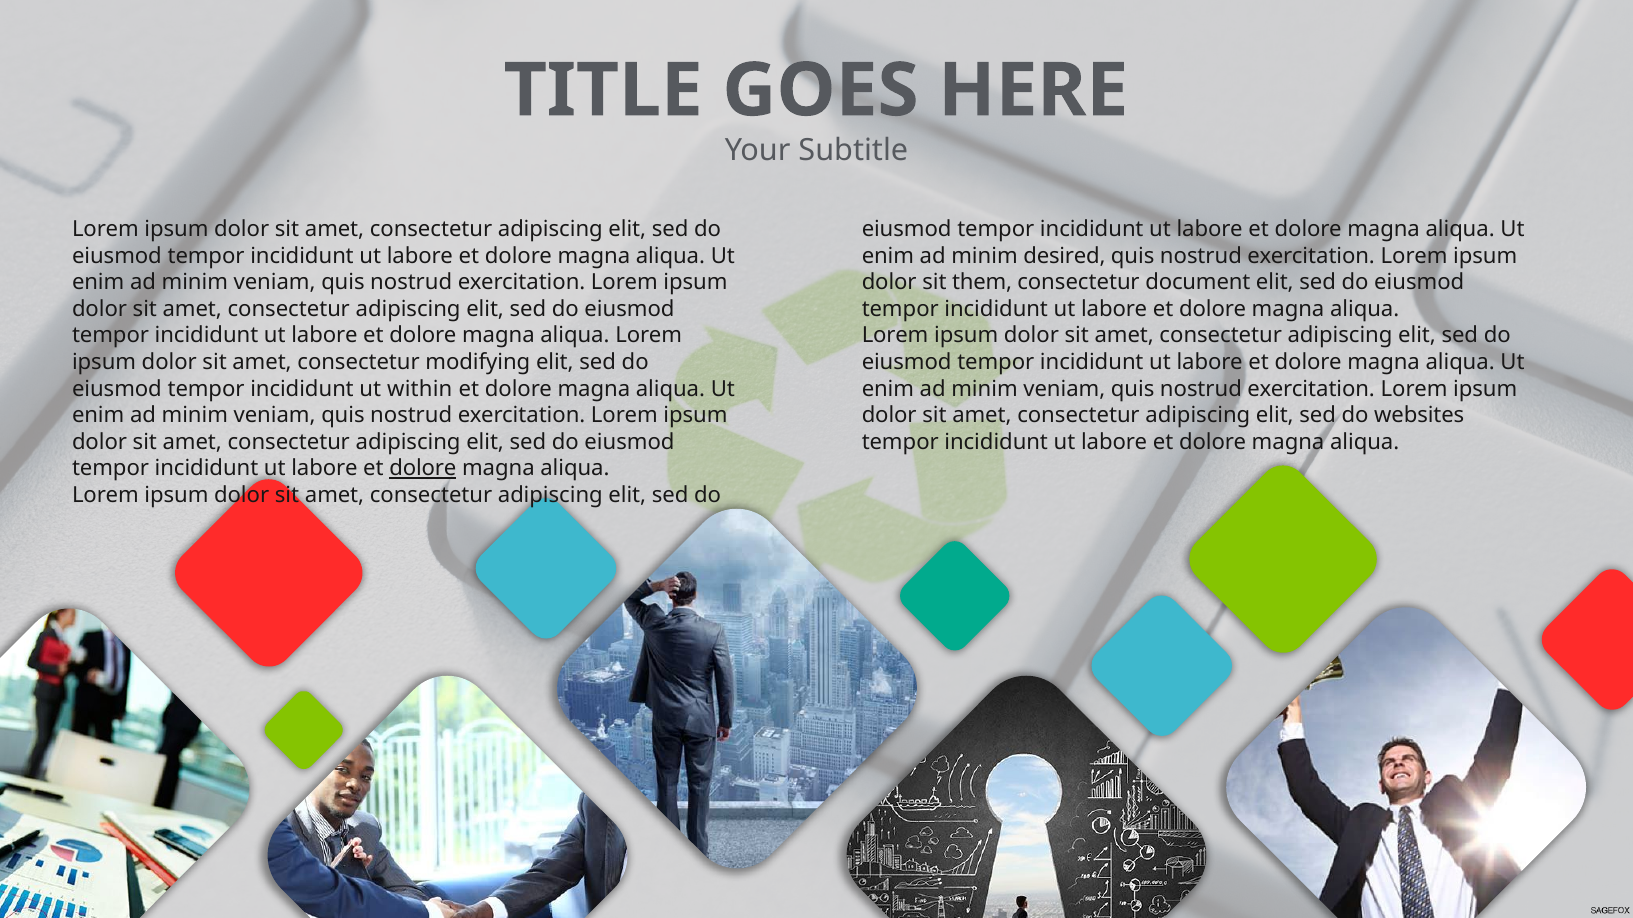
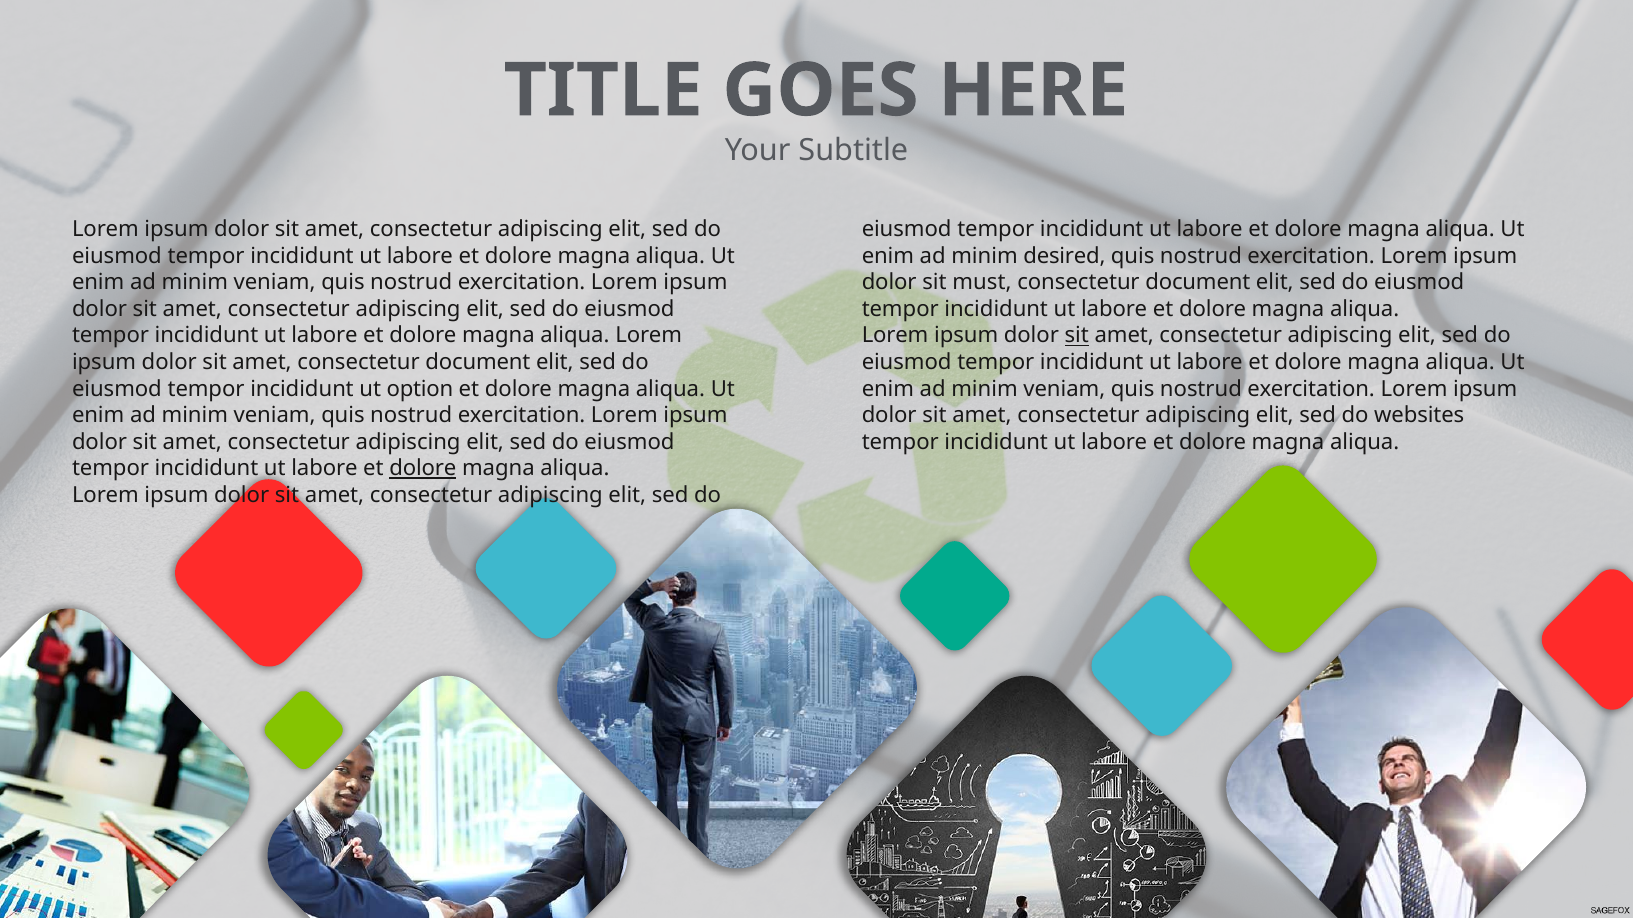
them: them -> must (982, 283)
sit underline: none -> present (1077, 336)
amet consectetur modifying: modifying -> document (478, 362)
within: within -> option (420, 389)
